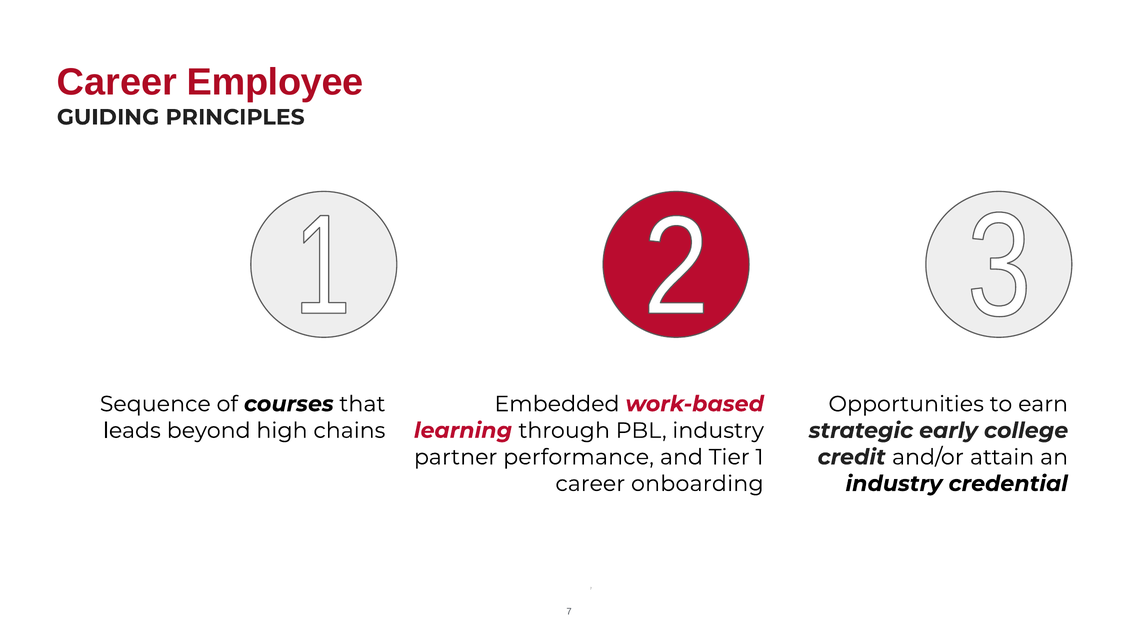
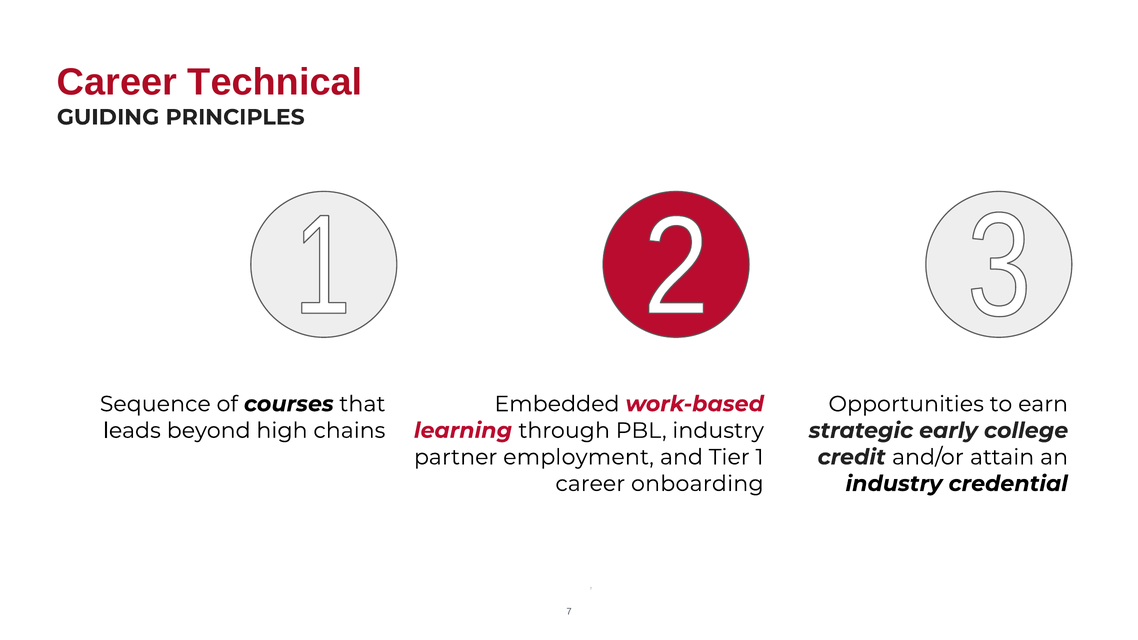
Employee: Employee -> Technical (275, 82)
performance: performance -> employment (579, 457)
